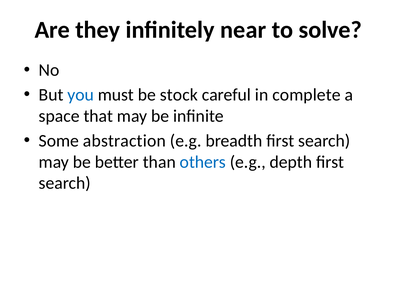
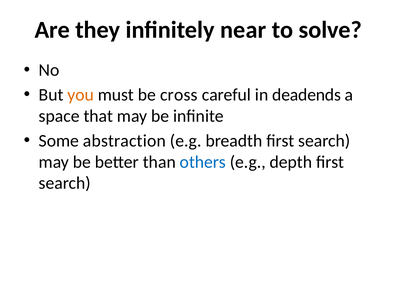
you colour: blue -> orange (81, 95)
stock: stock -> cross (179, 95)
complete: complete -> deadends (307, 95)
